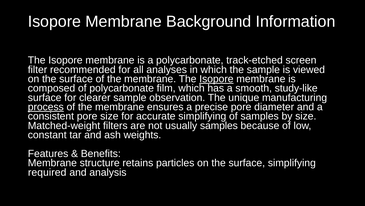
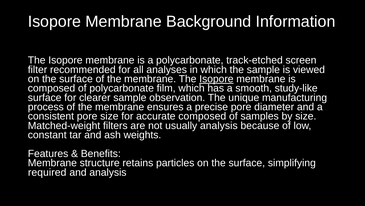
process underline: present -> none (46, 107)
accurate simplifying: simplifying -> composed (202, 116)
usually samples: samples -> analysis (219, 125)
